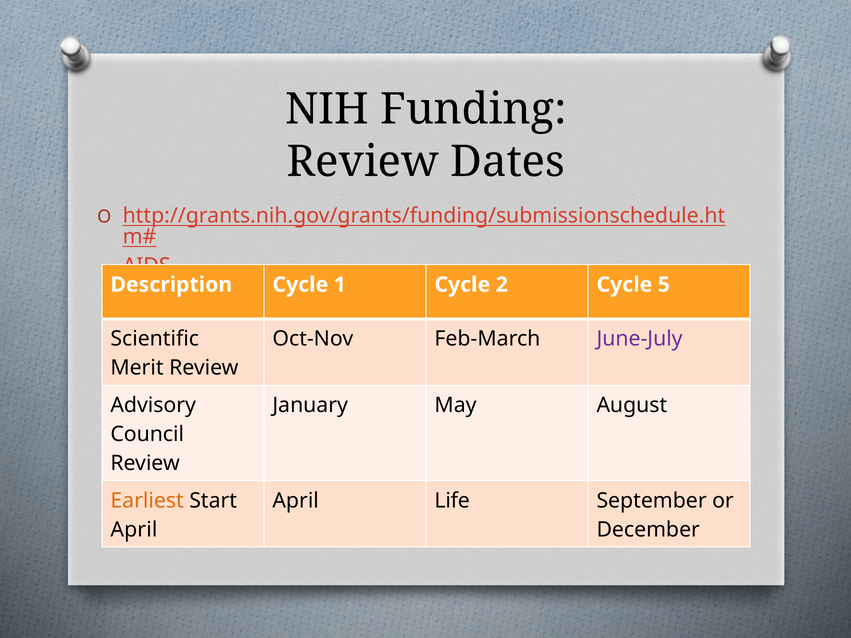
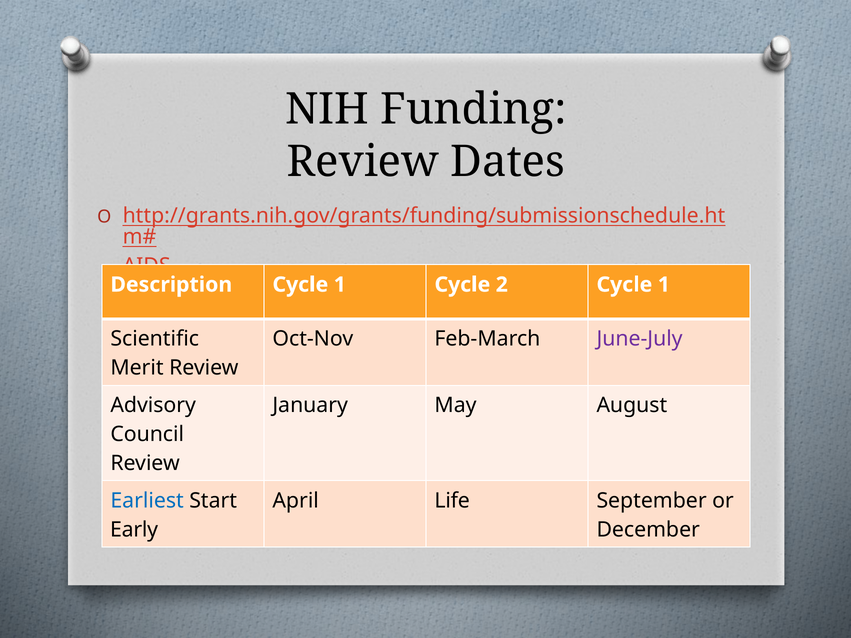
2 Cycle 5: 5 -> 1 (664, 285)
Earliest colour: orange -> blue (147, 501)
April: April -> Early (134, 530)
